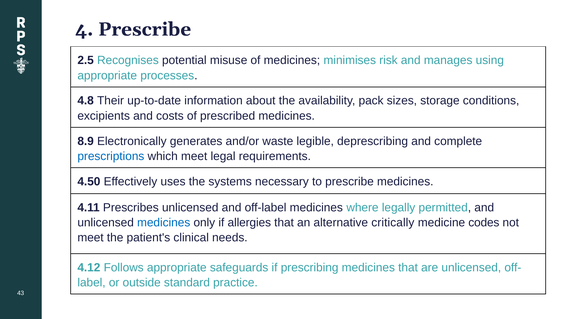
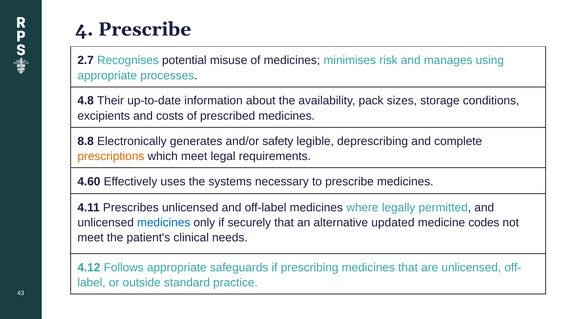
2.5: 2.5 -> 2.7 (86, 60)
8.9: 8.9 -> 8.8 (86, 141)
waste: waste -> safety (278, 141)
prescriptions colour: blue -> orange (111, 156)
4.50: 4.50 -> 4.60 (89, 181)
allergies: allergies -> securely (249, 222)
critically: critically -> updated (393, 222)
